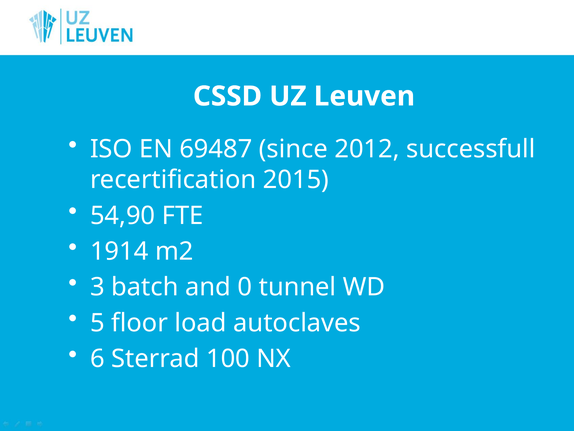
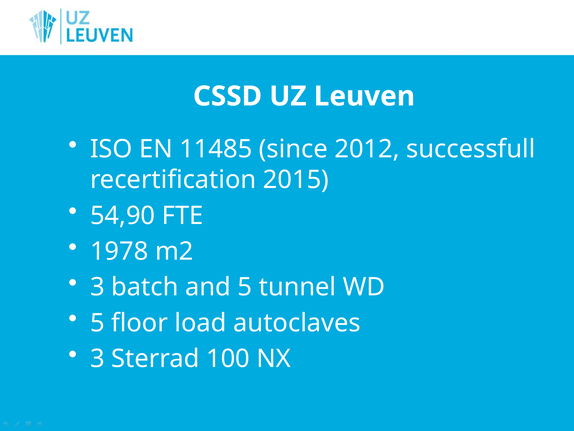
69487: 69487 -> 11485 (216, 149)
1914: 1914 -> 1978 (119, 251)
and 0: 0 -> 5 (245, 287)
6: 6 -> 3 (97, 358)
